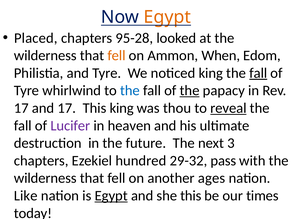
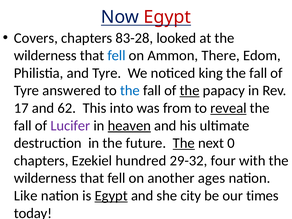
Egypt colour: orange -> red (167, 17)
Placed: Placed -> Covers (36, 38)
95-28: 95-28 -> 83-28 (134, 38)
fell colour: orange -> blue (116, 56)
When: When -> There (221, 56)
fall underline: present -> none (258, 73)
whirlwind: whirlwind -> answered (72, 91)
and 17: 17 -> 62 (67, 108)
This king: king -> into (122, 108)
thou: thou -> from (177, 108)
heaven underline: none -> present (129, 126)
The underline: none -> present (184, 143)
3: 3 -> 0 (231, 143)
pass: pass -> four (223, 161)
she this: this -> city (191, 196)
